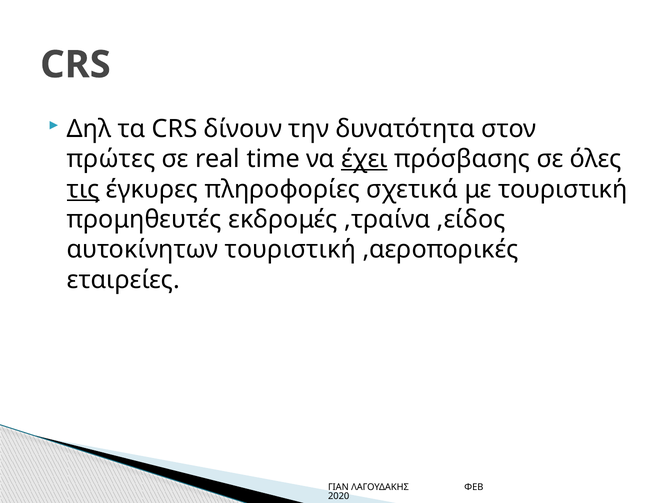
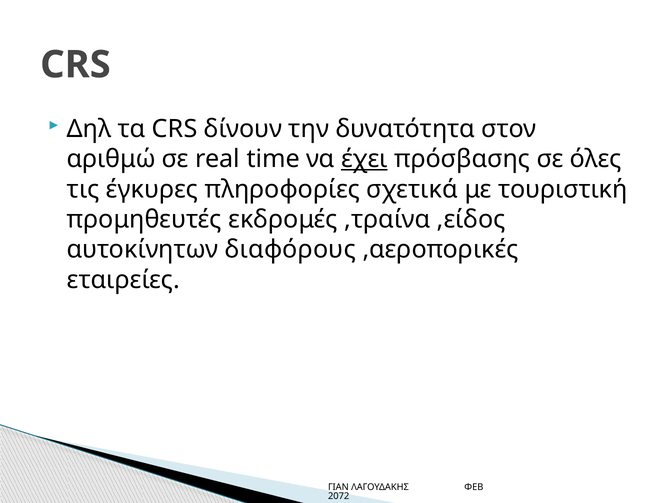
πρώτες: πρώτες -> αριθμώ (111, 159)
τις underline: present -> none (83, 189)
αυτοκίνητων τουριστική: τουριστική -> διαφόρους (290, 250)
2020: 2020 -> 2072 (339, 497)
